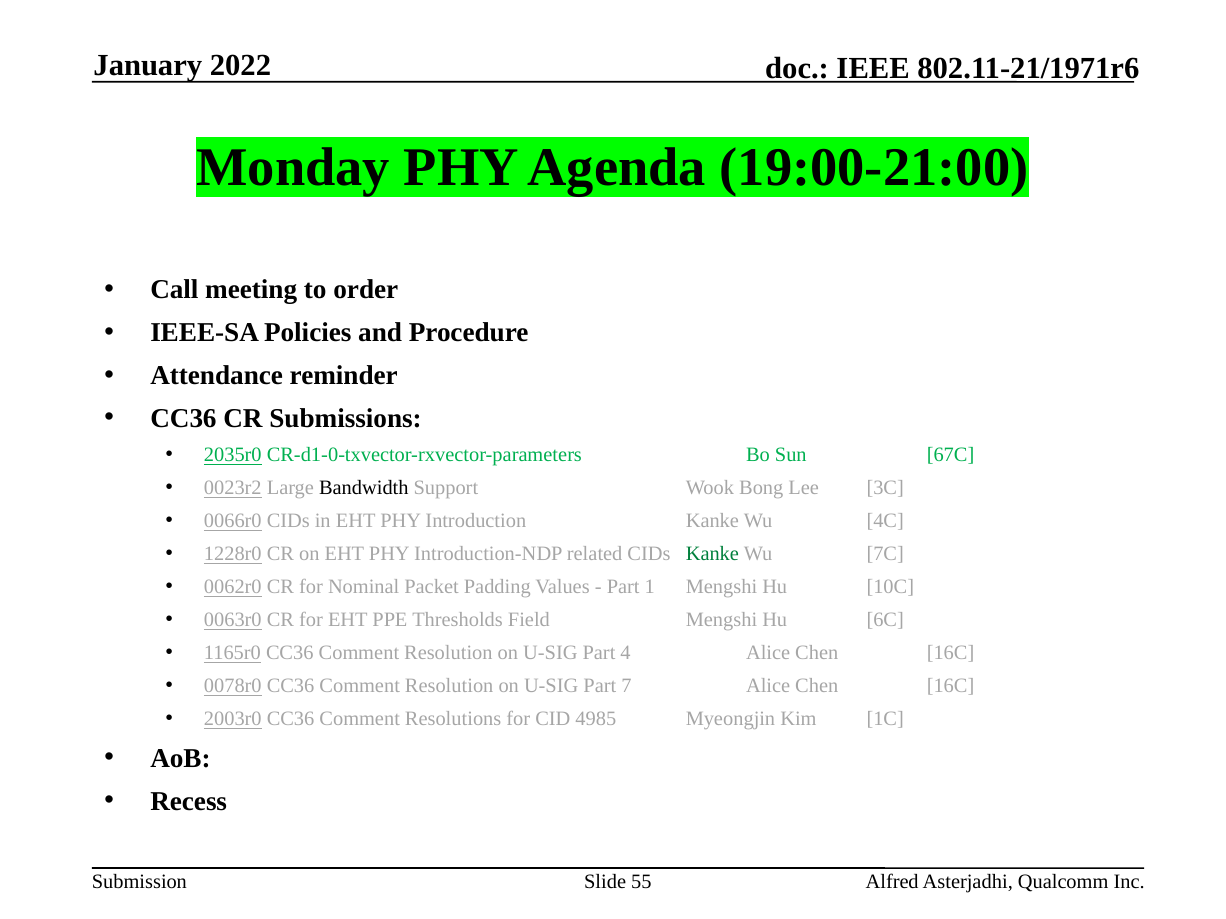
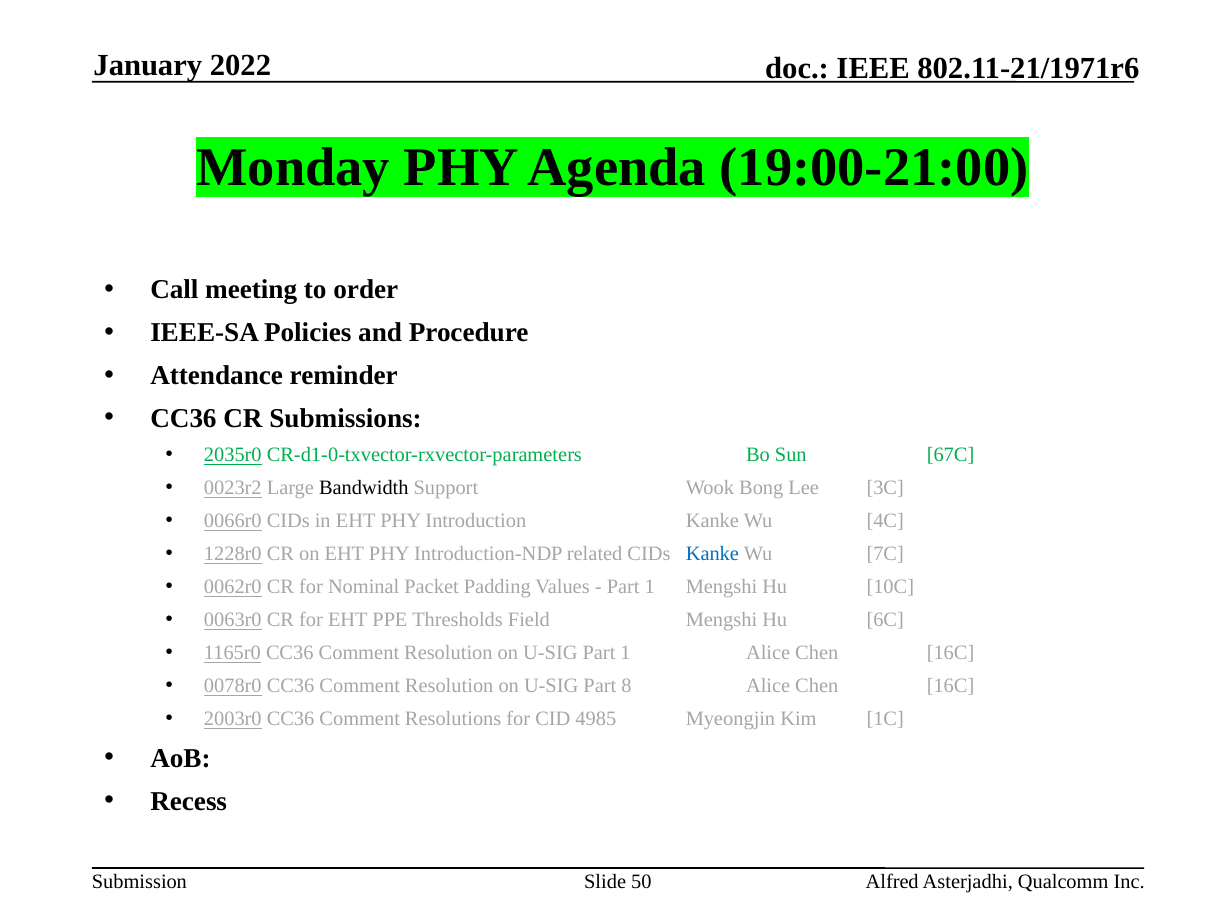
Kanke colour: green -> blue (712, 554)
U-SIG Part 4: 4 -> 1 (626, 653)
7: 7 -> 8 (626, 686)
55: 55 -> 50 (641, 882)
